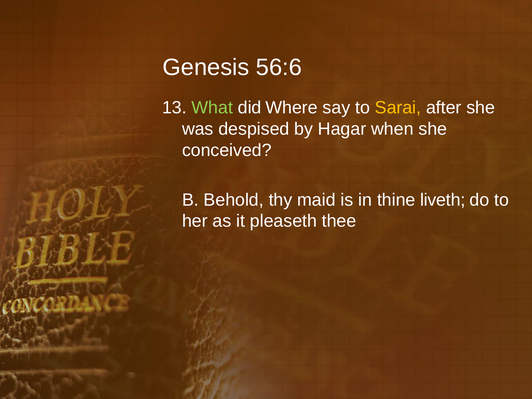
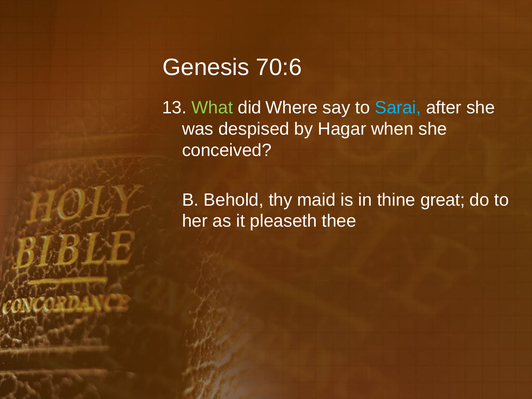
56:6: 56:6 -> 70:6 (279, 67)
Sarai colour: yellow -> light blue (398, 108)
liveth: liveth -> great (443, 200)
